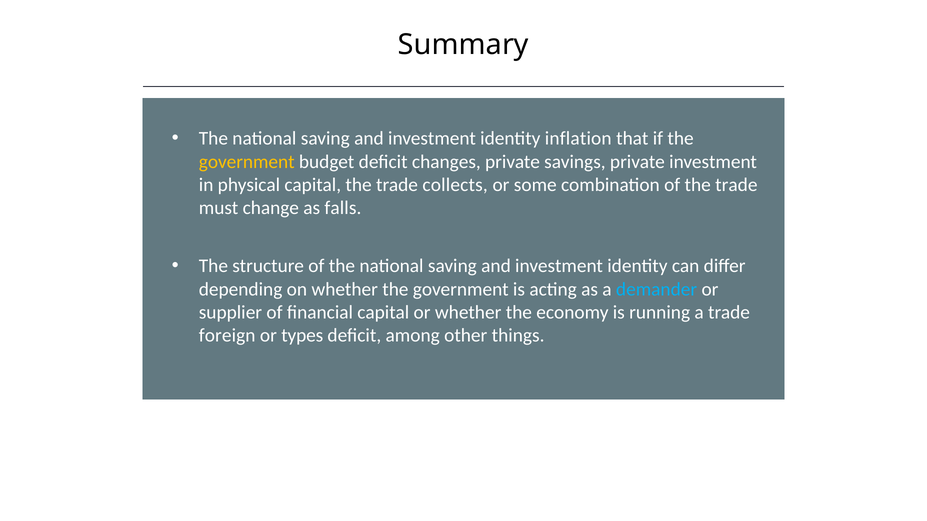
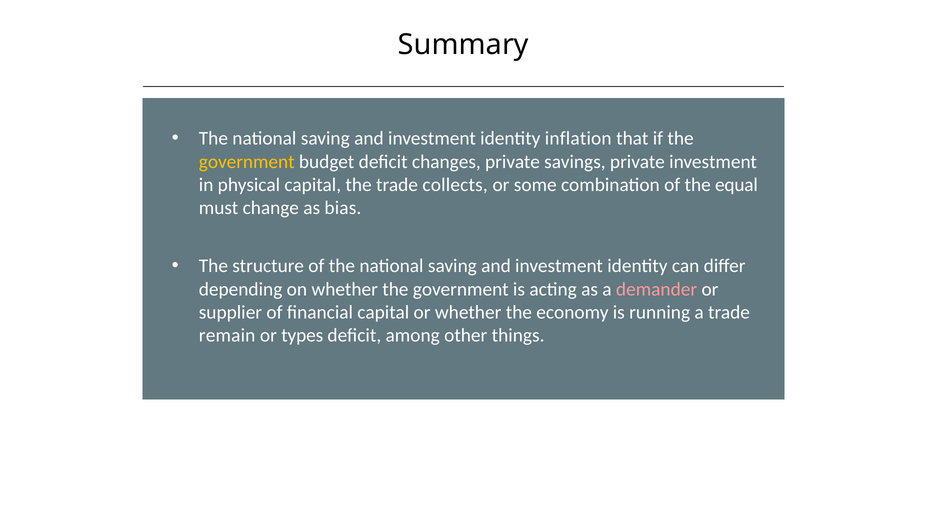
of the trade: trade -> equal (736, 185)
falls: falls -> bias (343, 208)
demander colour: light blue -> pink (657, 289)
foreign: foreign -> remain (227, 336)
